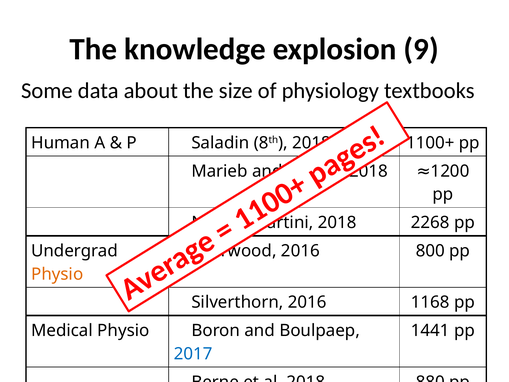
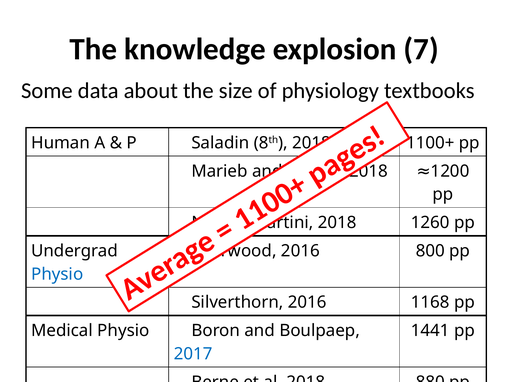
9: 9 -> 7 (421, 49)
2268: 2268 -> 1260 (430, 222)
Physio colour: orange -> blue (57, 274)
